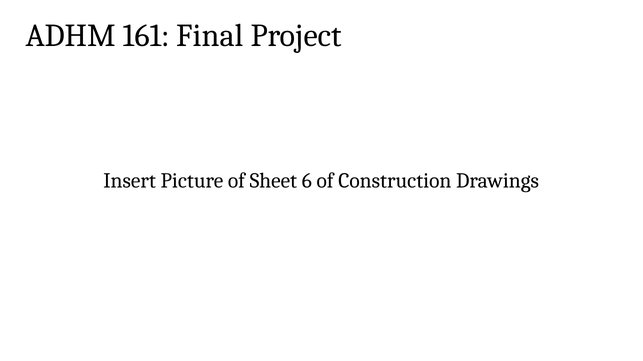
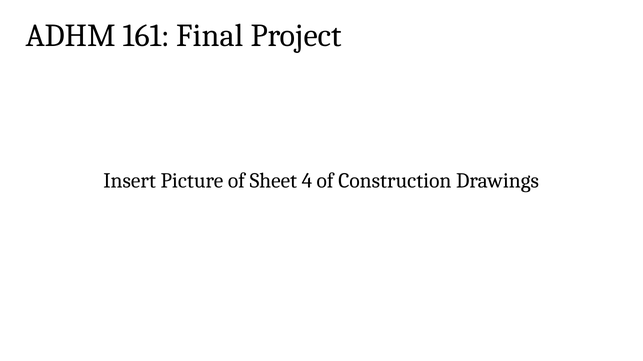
6: 6 -> 4 (307, 181)
